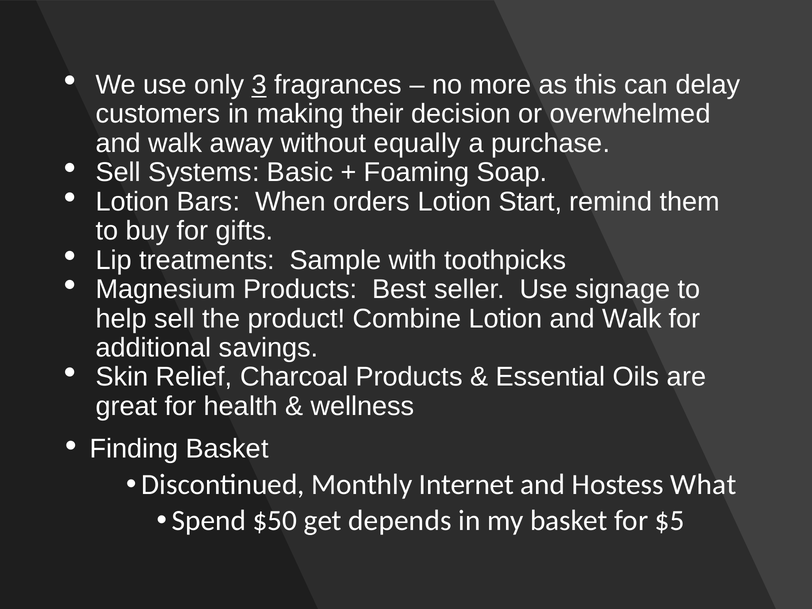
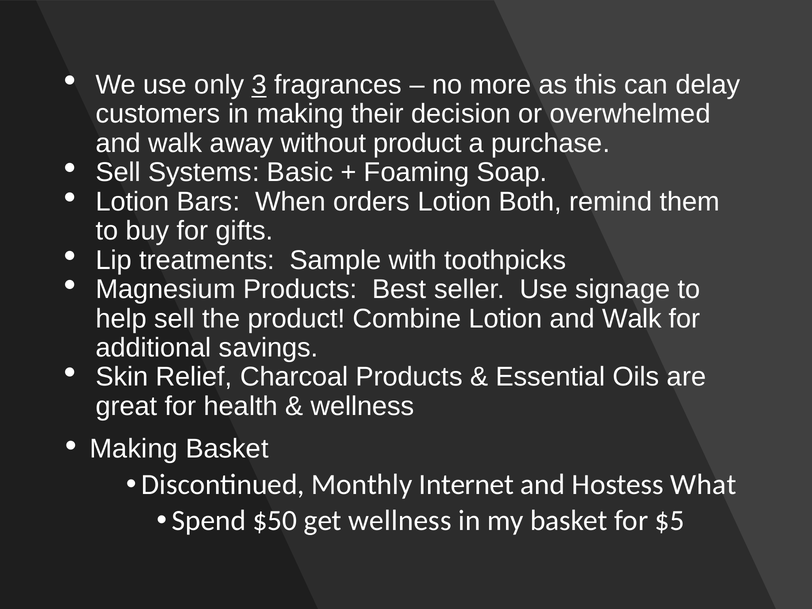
without equally: equally -> product (418, 143)
Start: Start -> Both (530, 202)
Finding: Finding -> Making (134, 449)
get depends: depends -> wellness (400, 521)
